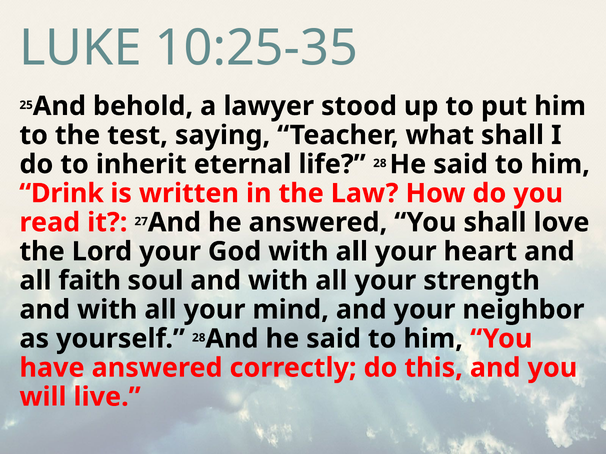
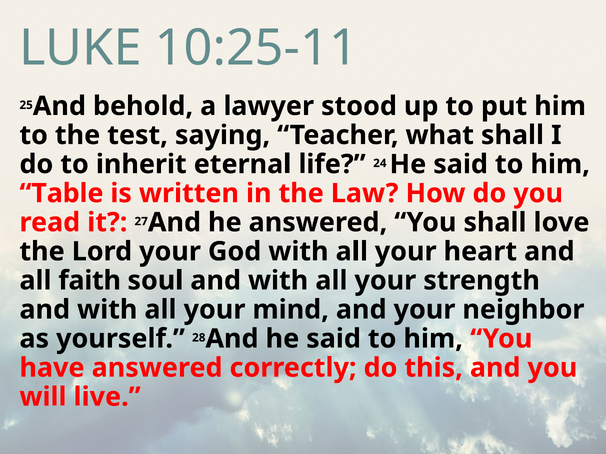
10:25-35: 10:25-35 -> 10:25-11 (256, 48)
28: 28 -> 24 (380, 163)
Drink: Drink -> Table (61, 194)
